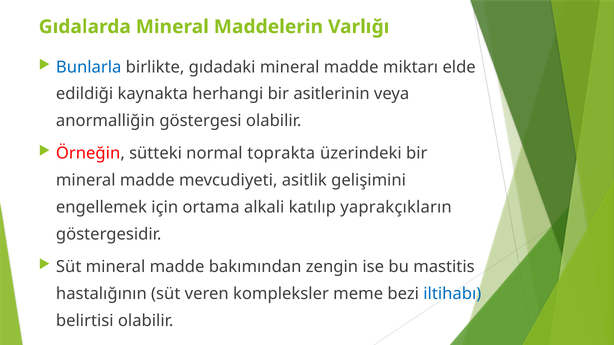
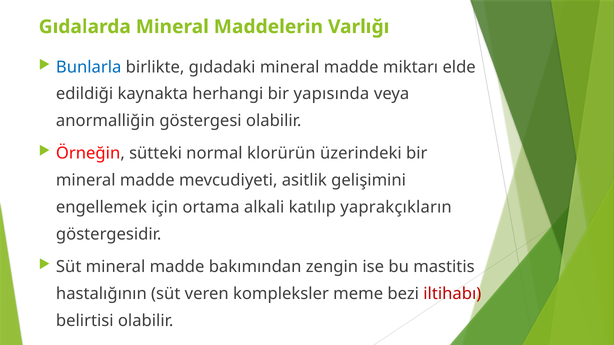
asitlerinin: asitlerinin -> yapısında (331, 94)
toprakta: toprakta -> klorürün (281, 154)
iltihabı colour: blue -> red (452, 294)
